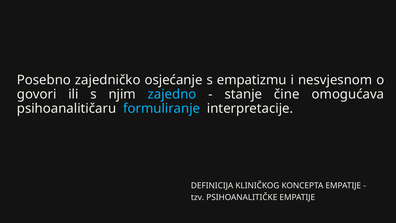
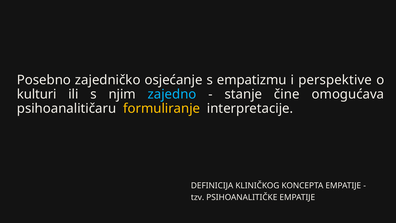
nesvjesnom: nesvjesnom -> perspektive (335, 80)
govori: govori -> kulturi (37, 94)
formuliranje colour: light blue -> yellow (162, 108)
